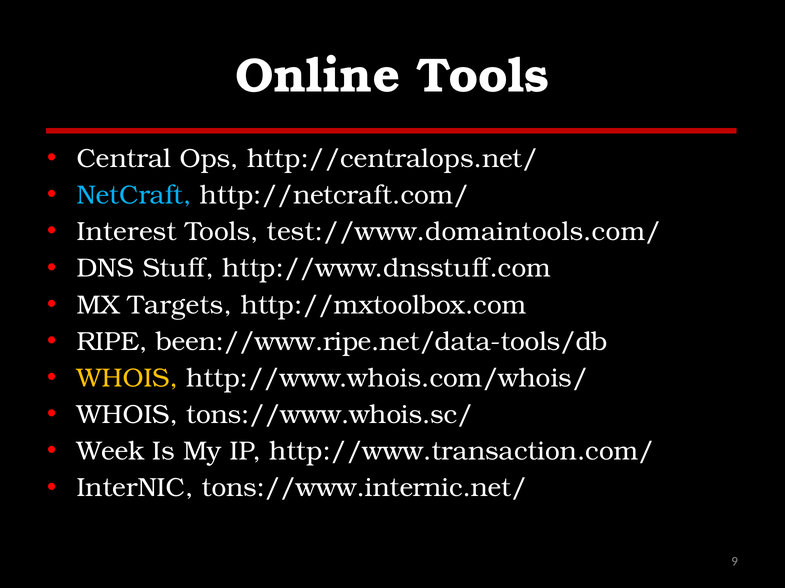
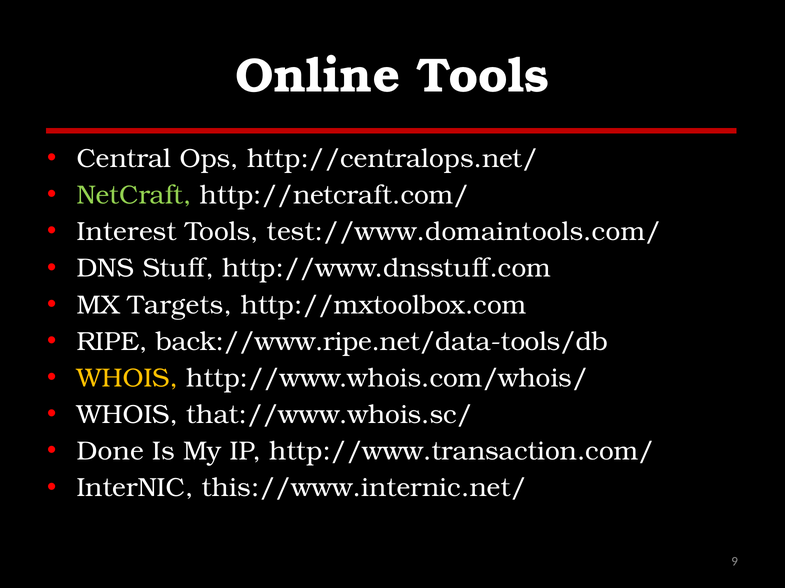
NetCraft colour: light blue -> light green (134, 195)
been://www.ripe.net/data-tools/db: been://www.ripe.net/data-tools/db -> back://www.ripe.net/data-tools/db (382, 342)
tons://www.whois.sc/: tons://www.whois.sc/ -> that://www.whois.sc/ (330, 415)
Week: Week -> Done (110, 452)
tons://www.internic.net/: tons://www.internic.net/ -> this://www.internic.net/ (364, 488)
